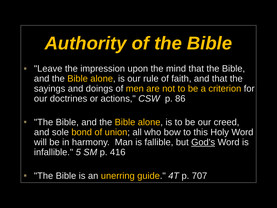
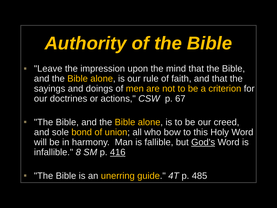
86: 86 -> 67 (180, 99)
5: 5 -> 8 (78, 152)
416 underline: none -> present (118, 152)
707: 707 -> 485 (200, 176)
